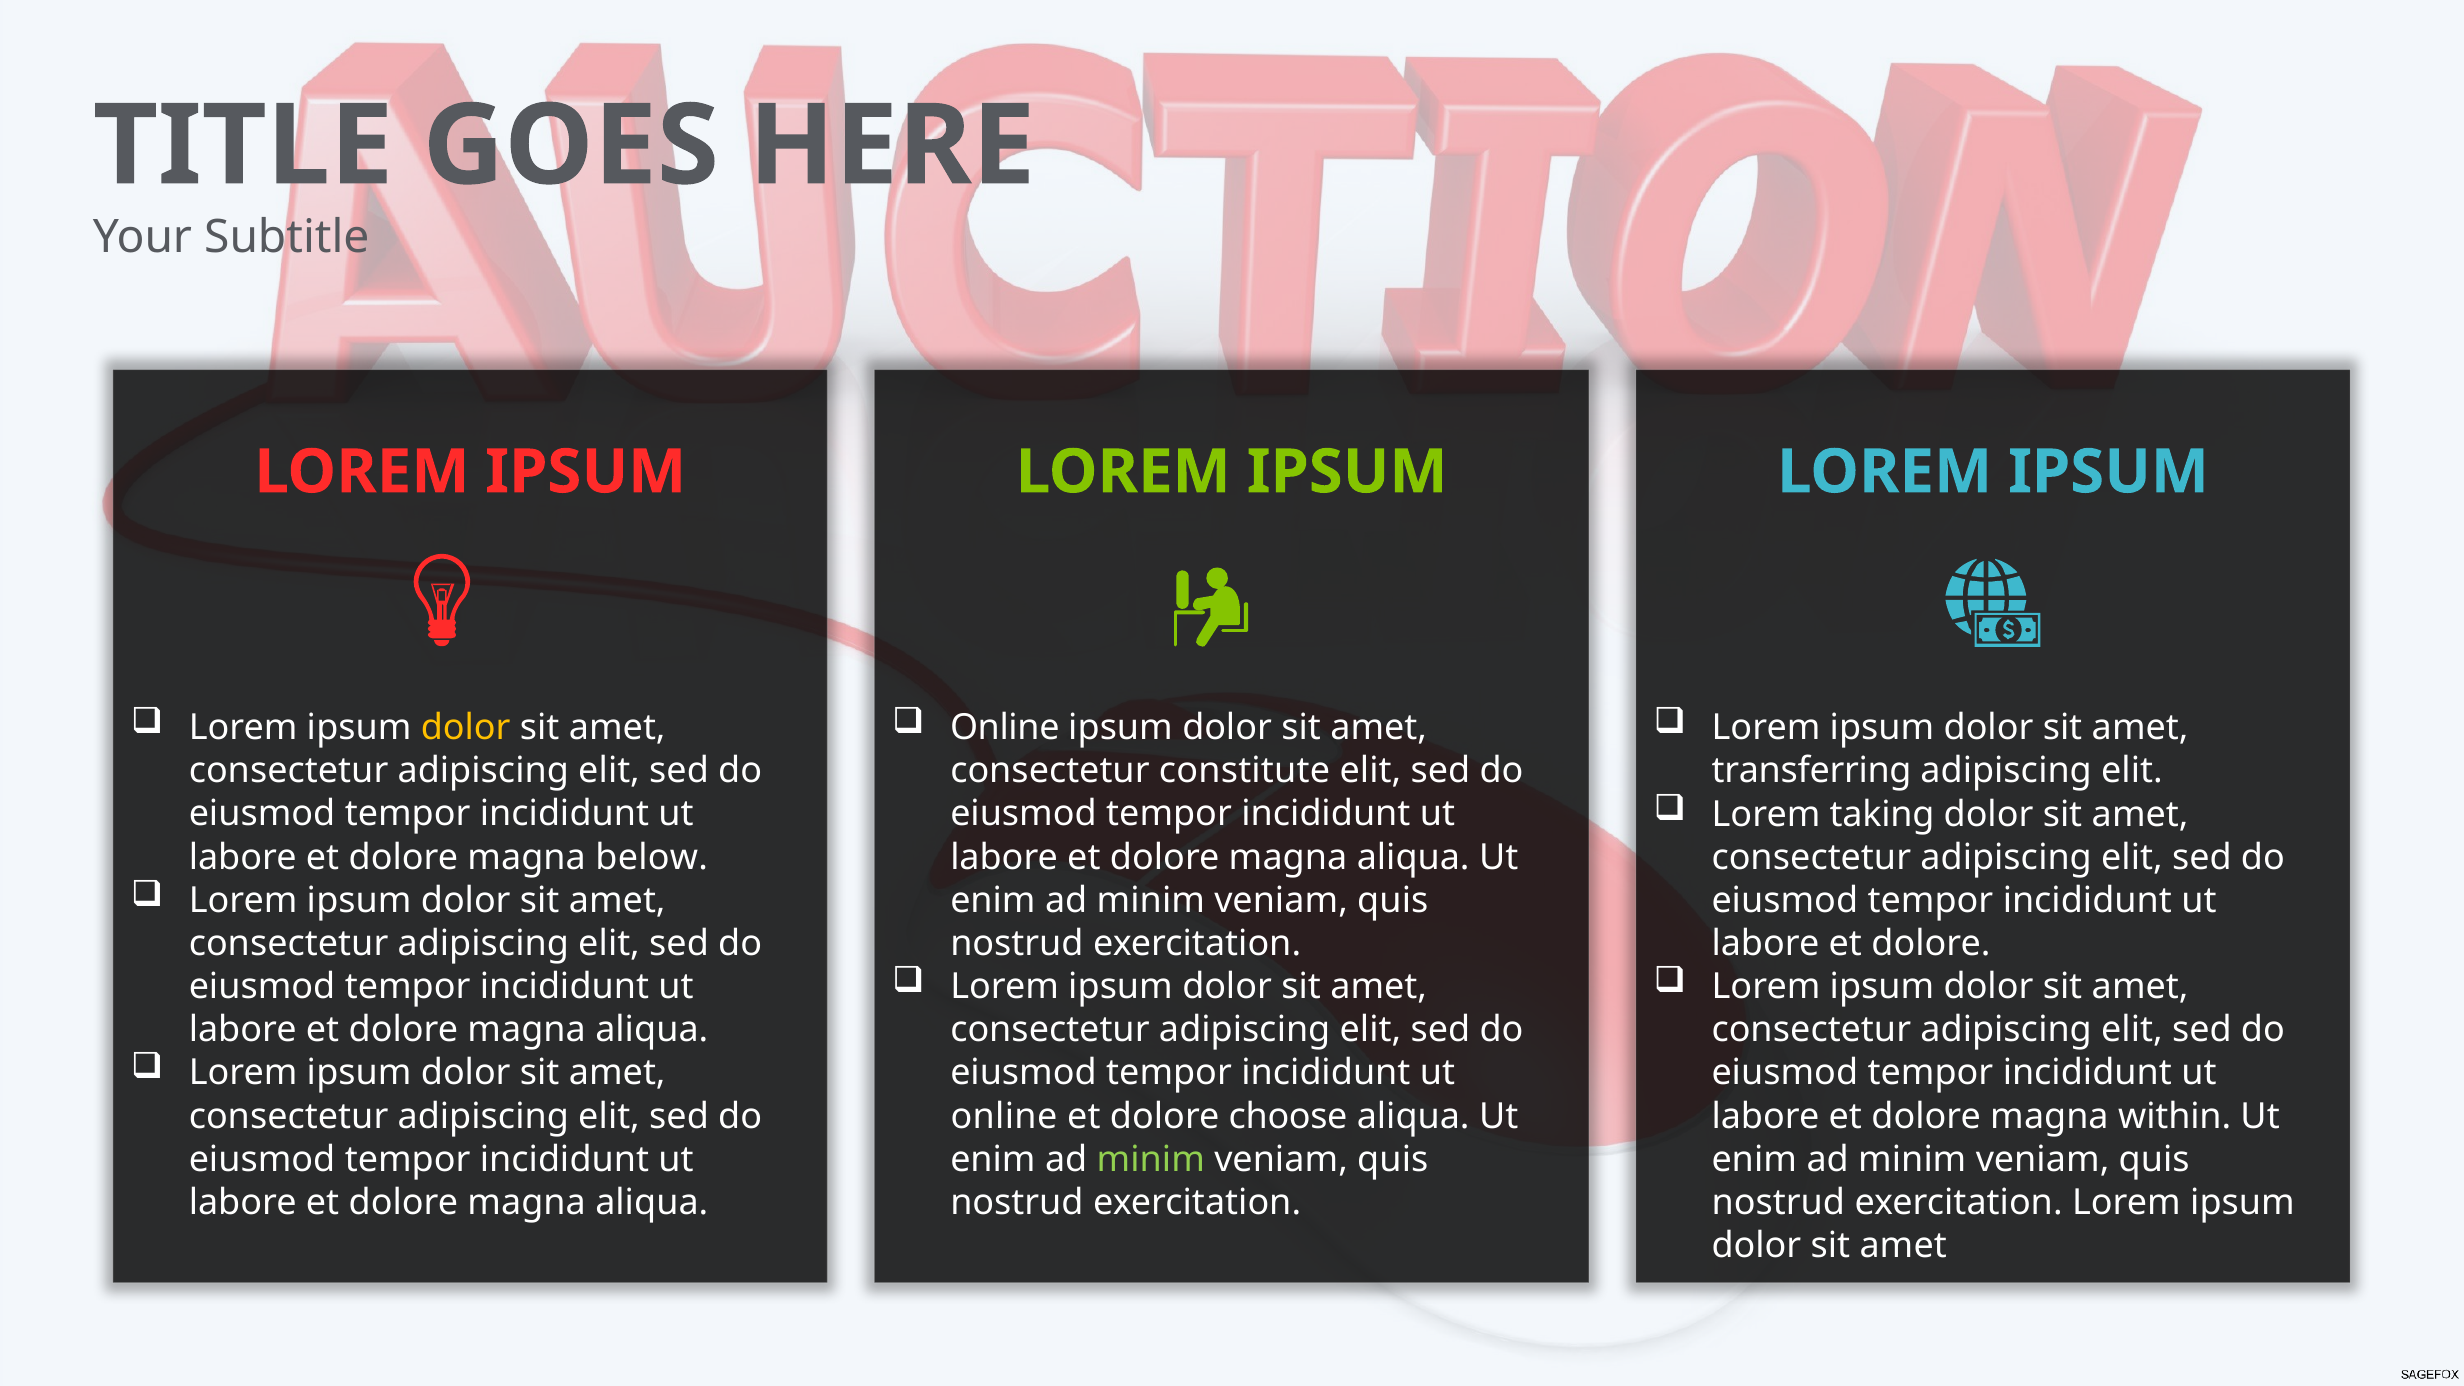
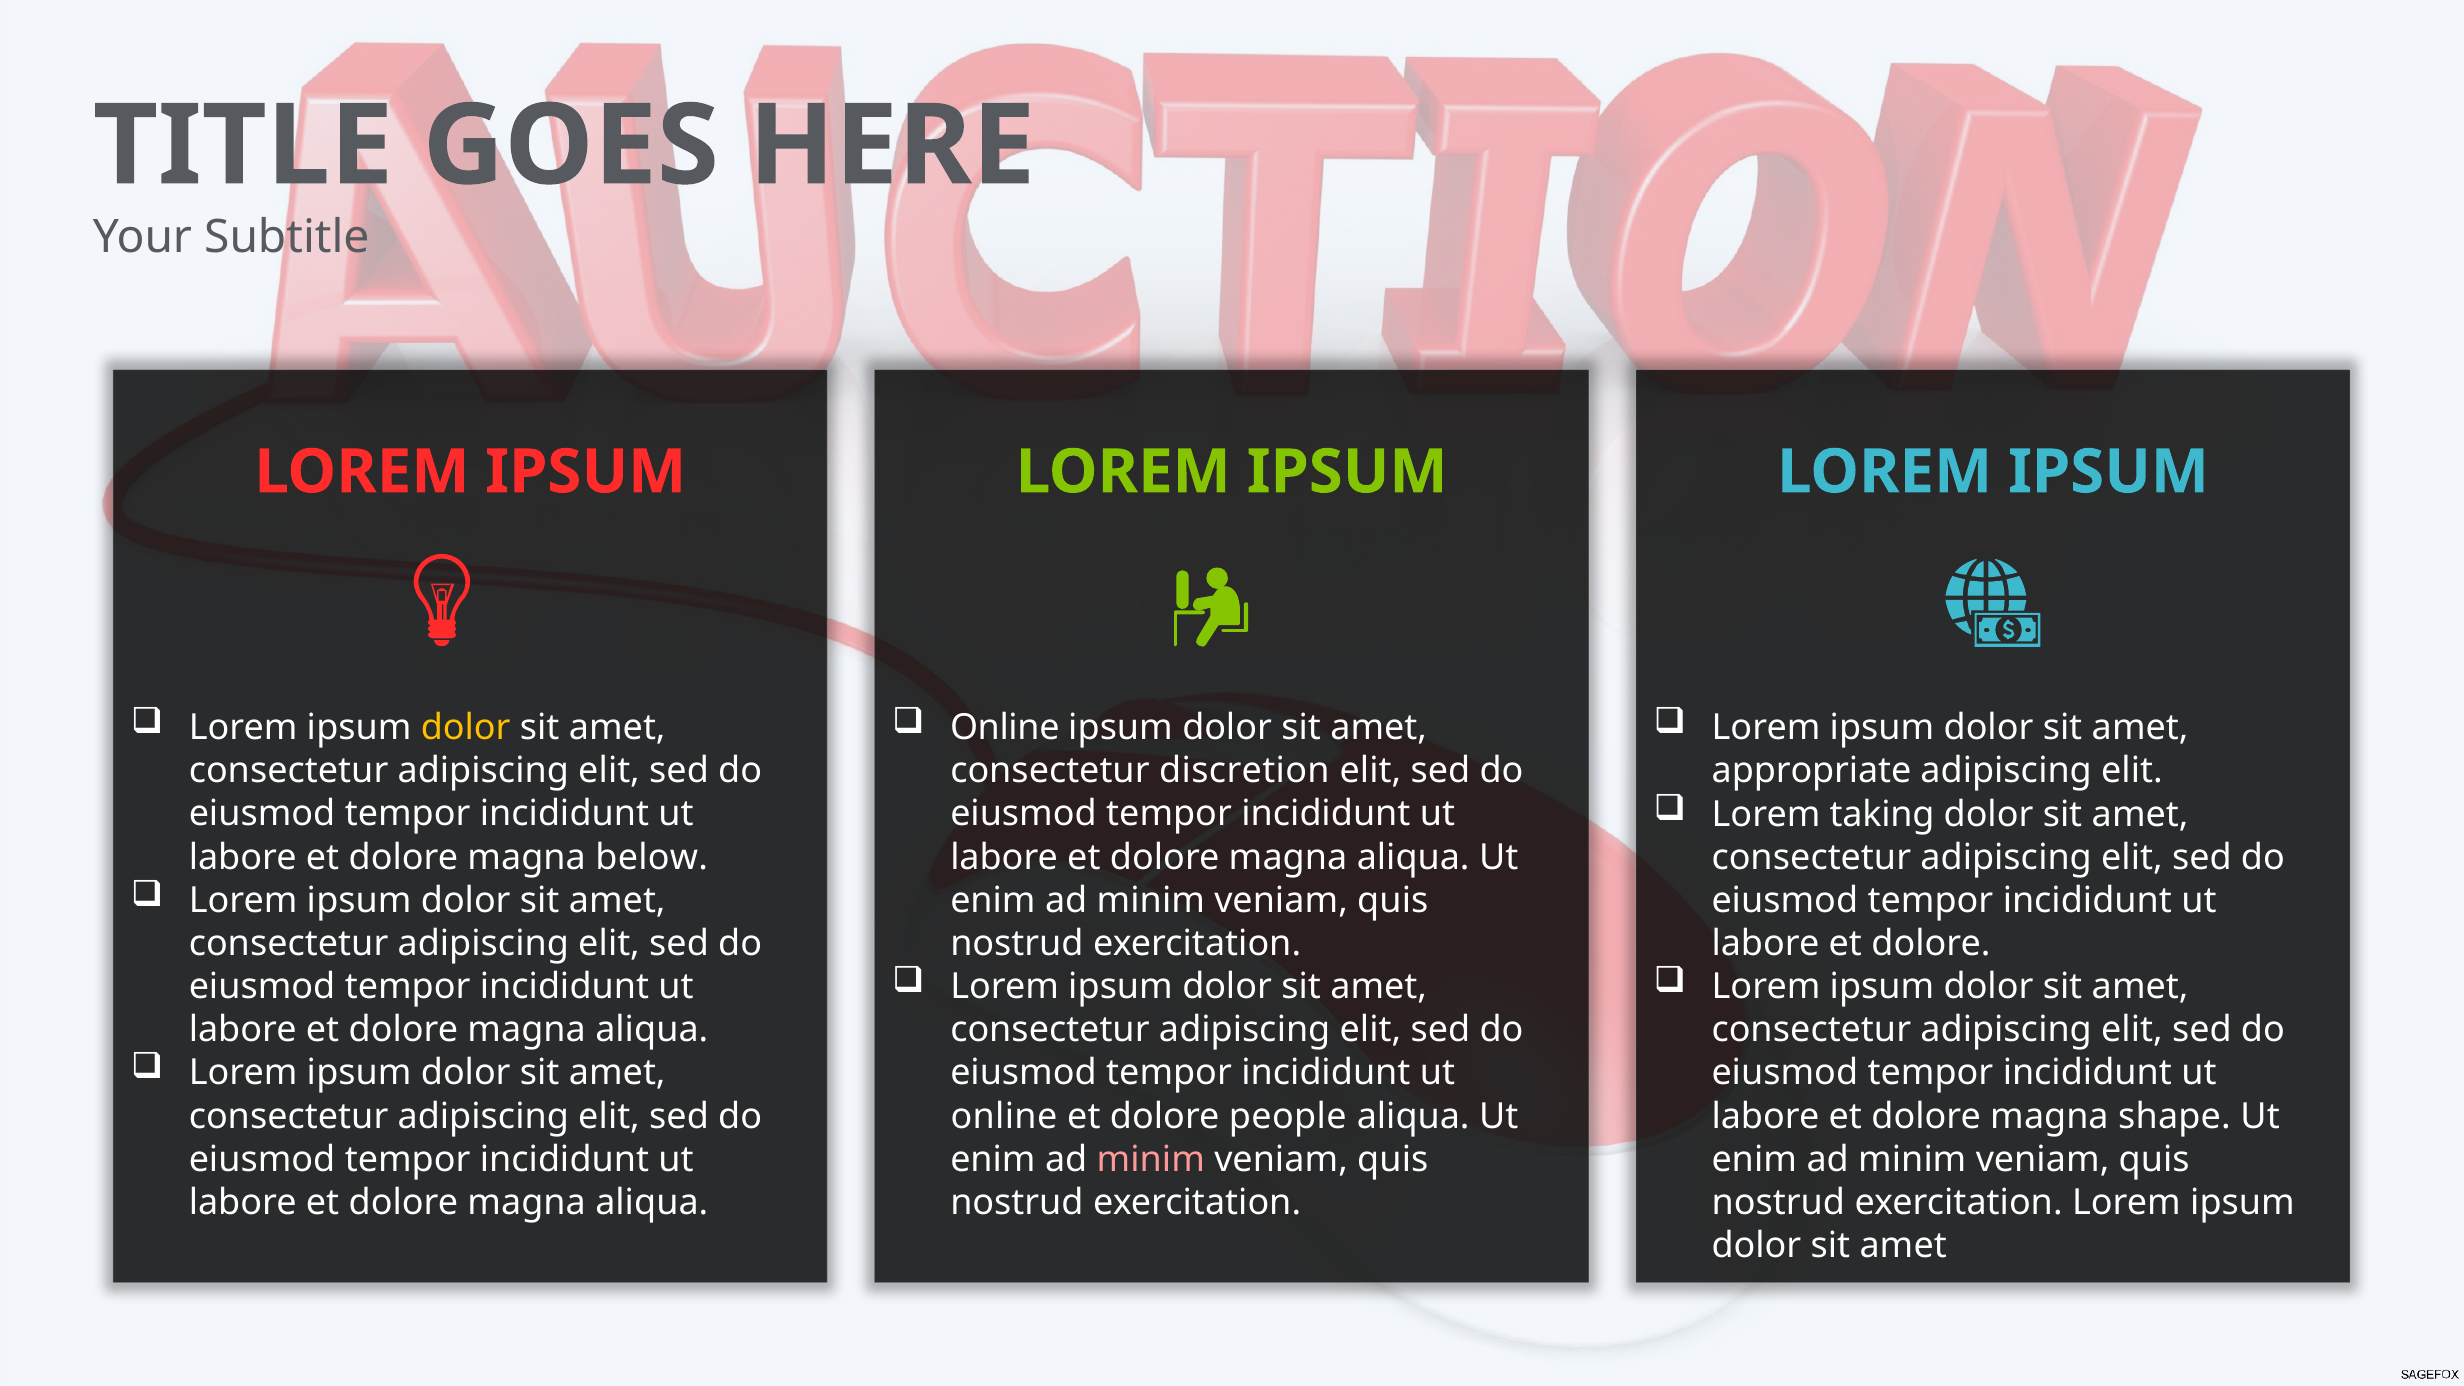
constitute: constitute -> discretion (1244, 771)
transferring: transferring -> appropriate (1812, 771)
choose: choose -> people (1288, 1116)
within: within -> shape (2175, 1116)
minim colour: light green -> pink (1151, 1159)
